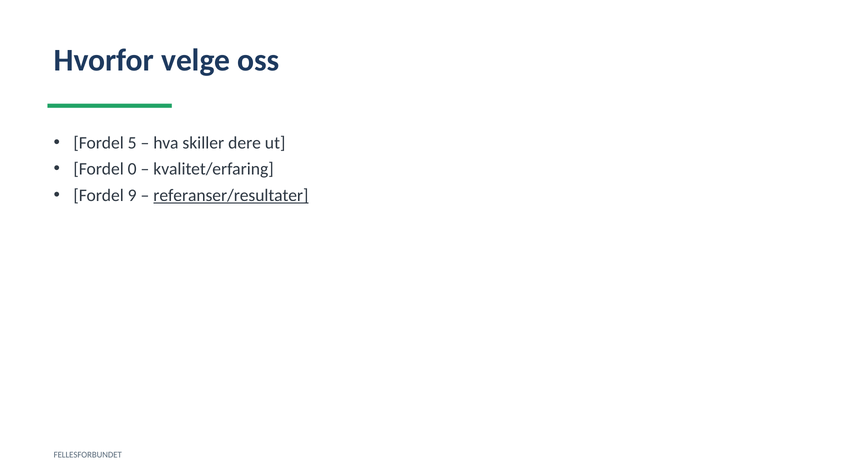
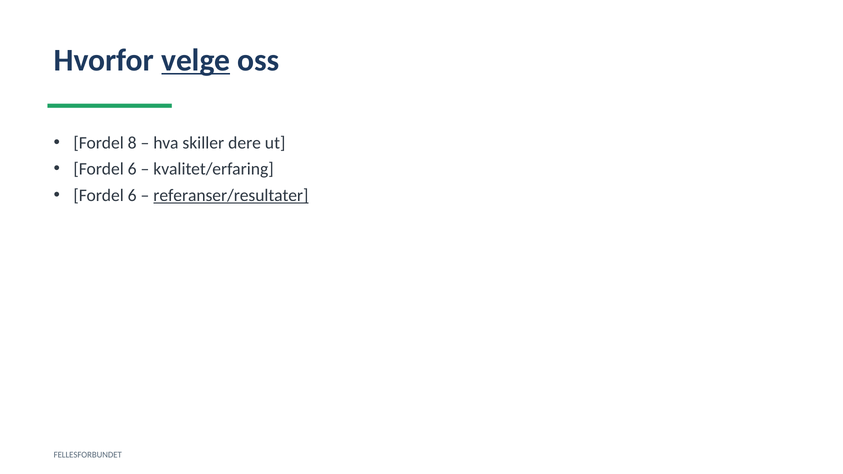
velge underline: none -> present (196, 60)
5: 5 -> 8 (132, 143)
0: 0 -> 6 (132, 169)
9: 9 -> 6 (132, 195)
